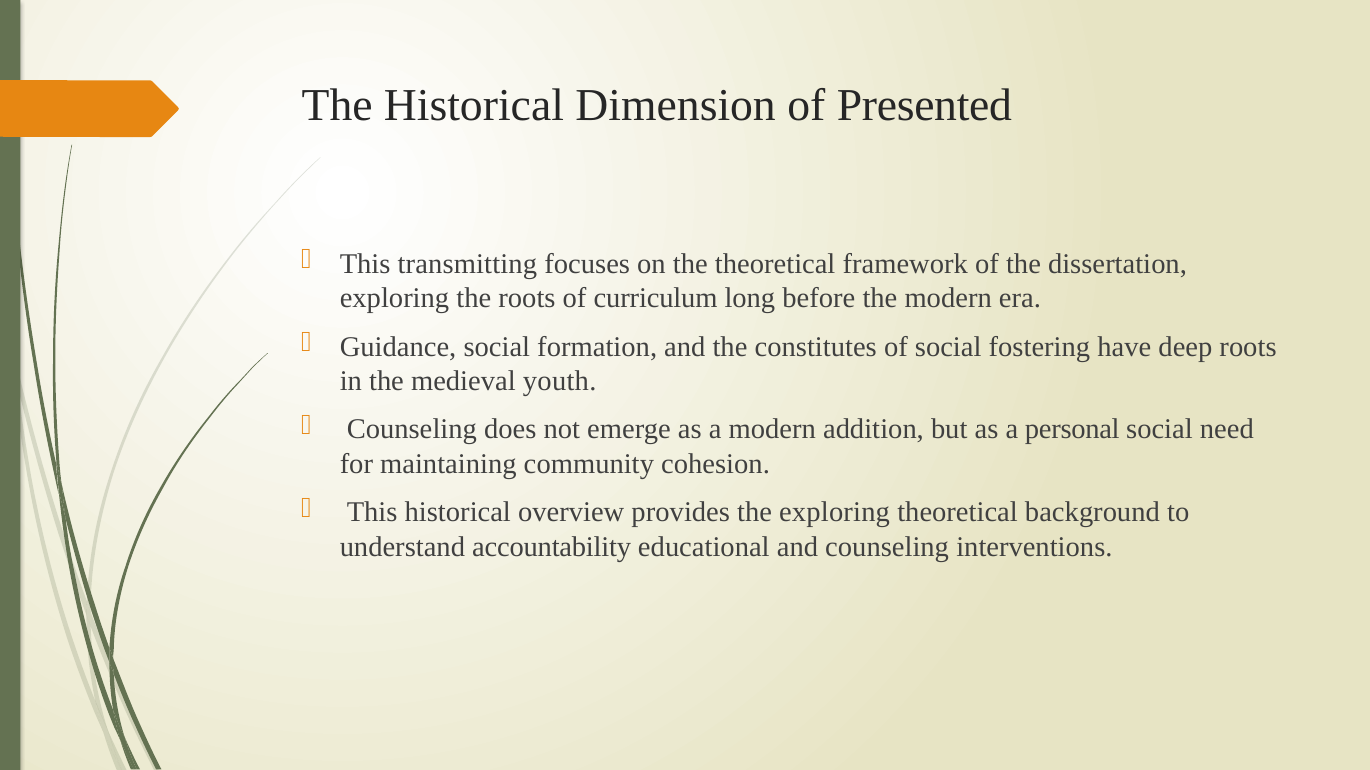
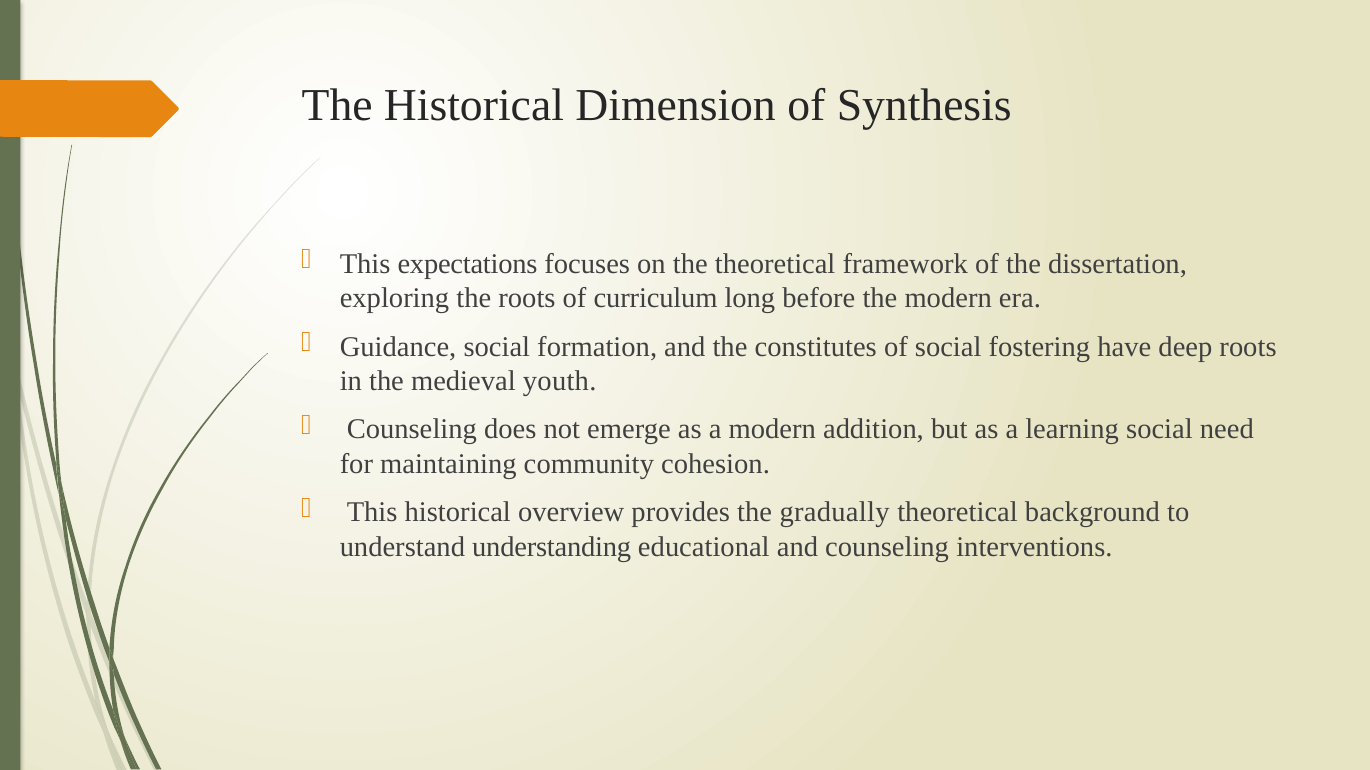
Presented: Presented -> Synthesis (924, 106)
transmitting: transmitting -> expectations (468, 264)
personal: personal -> learning (1072, 430)
the exploring: exploring -> gradually (835, 513)
accountability: accountability -> understanding (552, 547)
